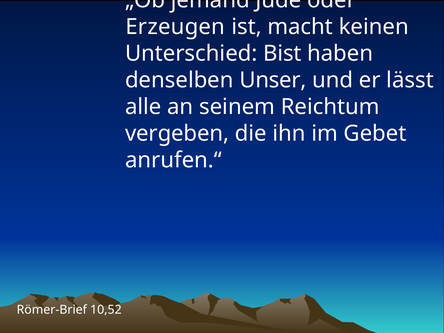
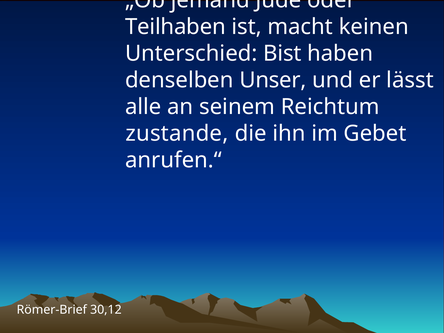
Erzeugen: Erzeugen -> Teilhaben (175, 27)
vergeben: vergeben -> zustande (177, 133)
10,52: 10,52 -> 30,12 (106, 310)
